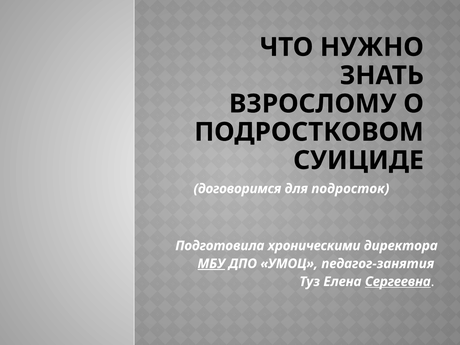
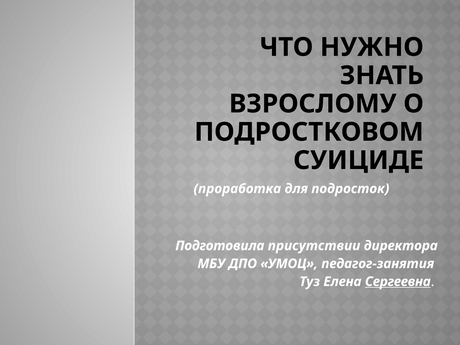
договоримся: договоримся -> проработка (237, 189)
хроническими: хроническими -> присутствии (314, 246)
МБУ underline: present -> none (211, 264)
